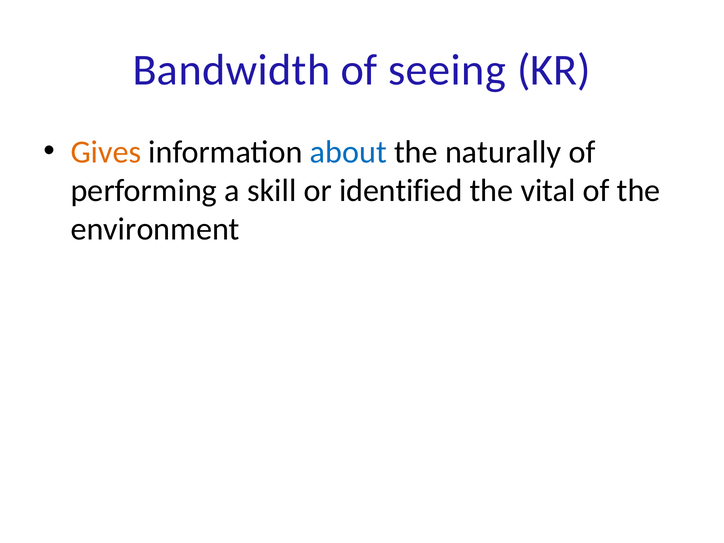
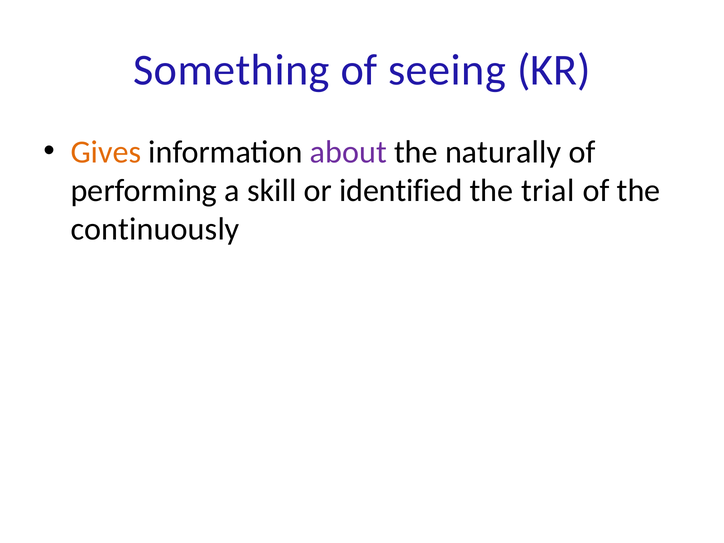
Bandwidth: Bandwidth -> Something (231, 70)
about colour: blue -> purple (348, 152)
vital: vital -> trial (548, 191)
environment: environment -> continuously (155, 229)
